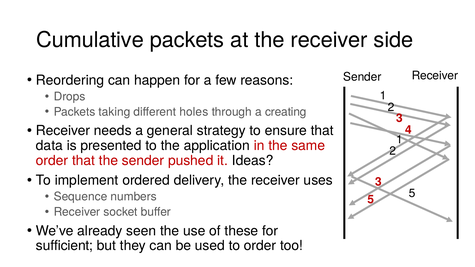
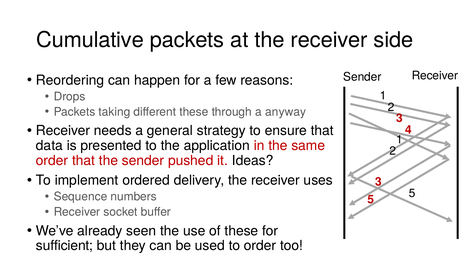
different holes: holes -> these (194, 112)
creating: creating -> anyway (286, 112)
